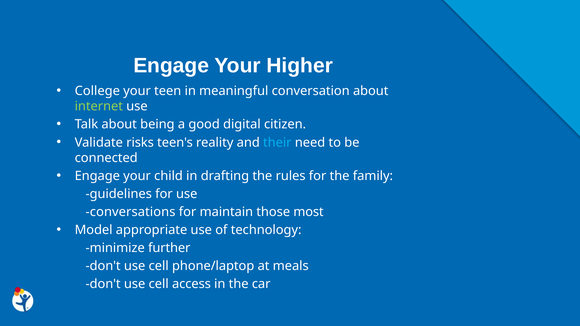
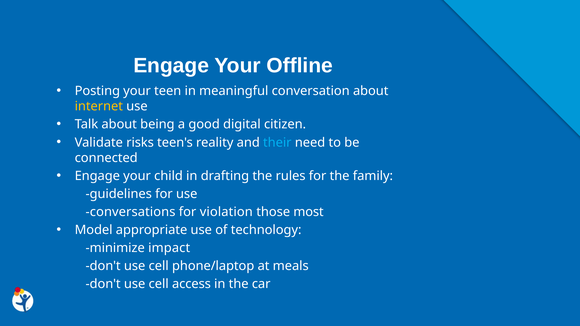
Higher: Higher -> Offline (300, 66)
College: College -> Posting (97, 91)
internet colour: light green -> yellow (99, 107)
maintain: maintain -> violation (226, 212)
further: further -> impact (169, 248)
